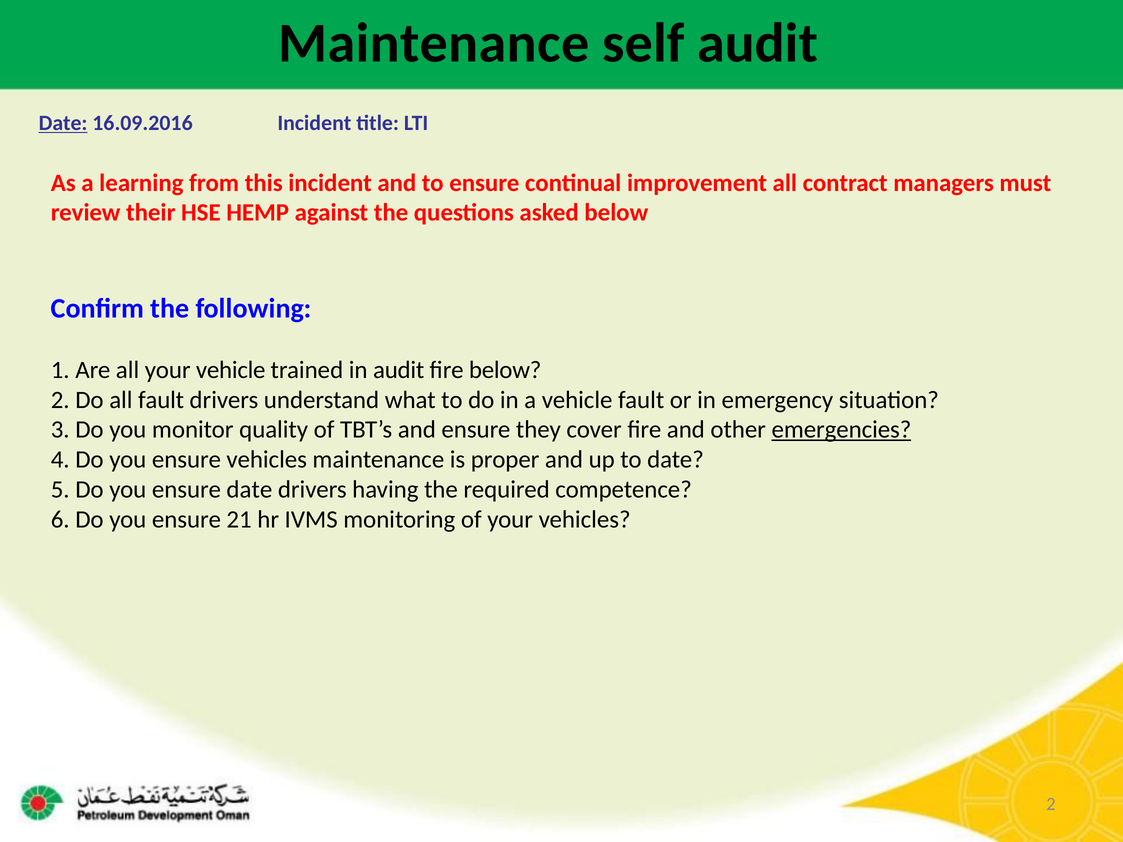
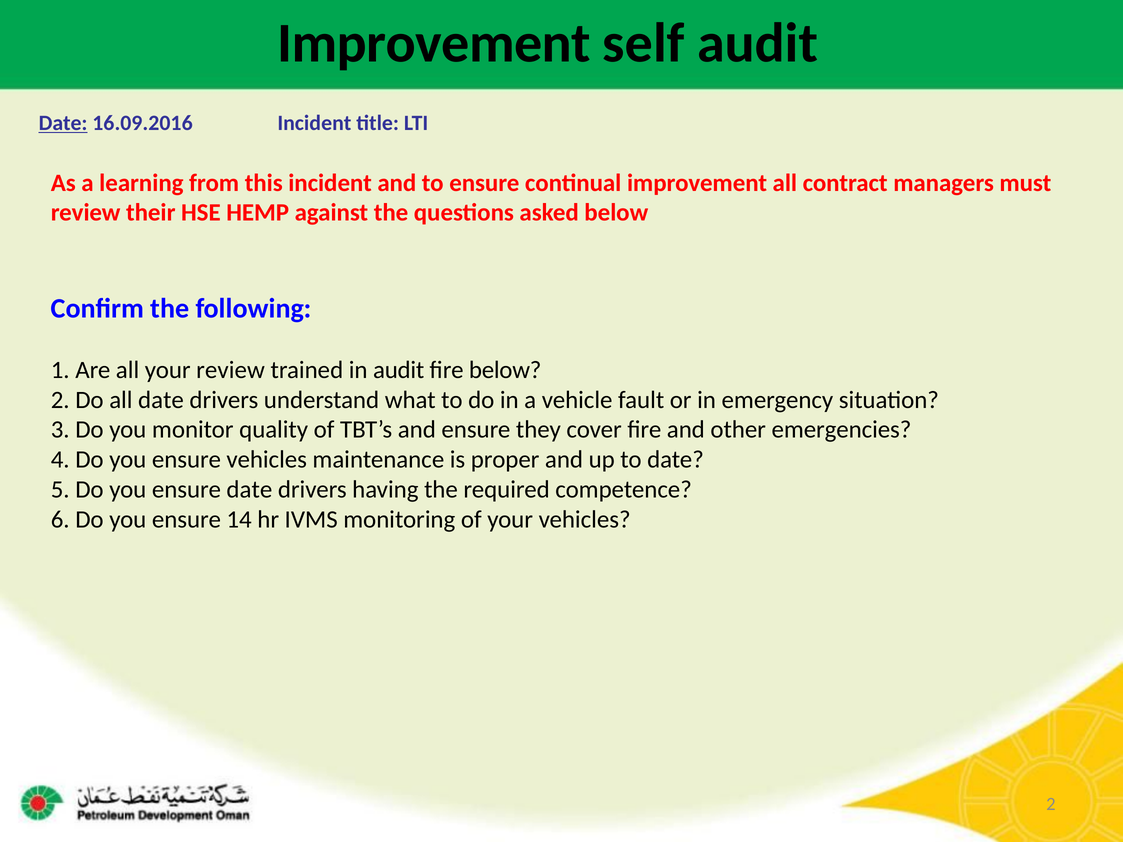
Maintenance: Maintenance -> Improvement (434, 43)
your vehicle: vehicle -> review (231, 370)
all fault: fault -> date (161, 400)
emergencies underline: present -> none (841, 430)
21: 21 -> 14 (239, 520)
